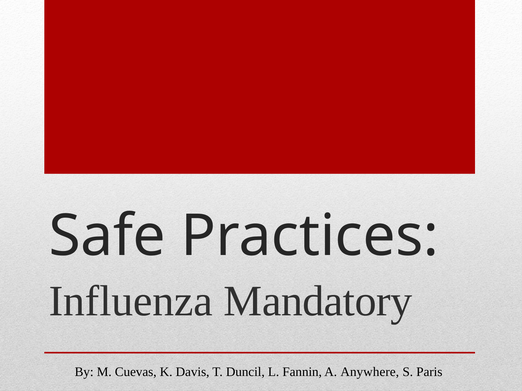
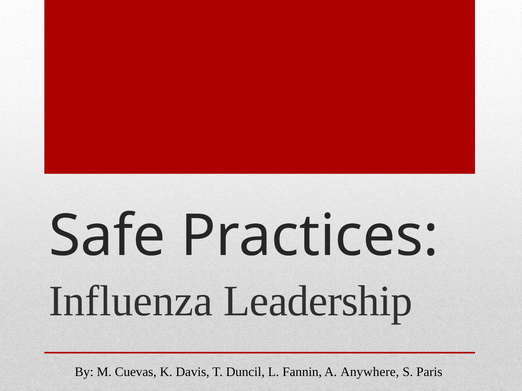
Mandatory: Mandatory -> Leadership (318, 301)
